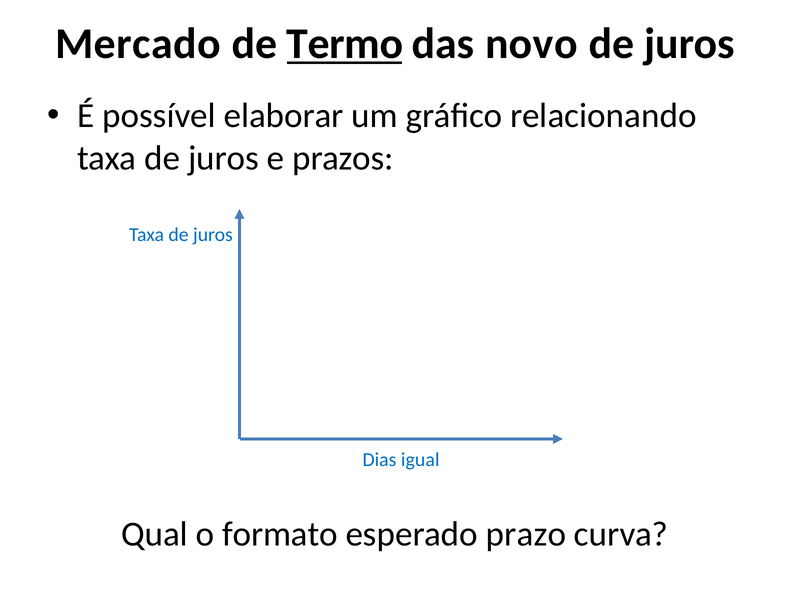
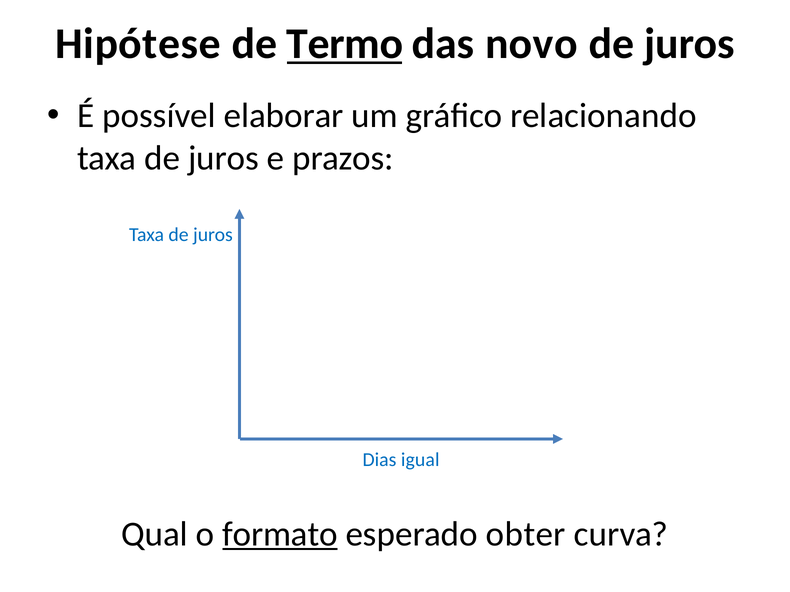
Mercado: Mercado -> Hipótese (138, 44)
formato underline: none -> present (280, 534)
prazo: prazo -> obter (526, 534)
